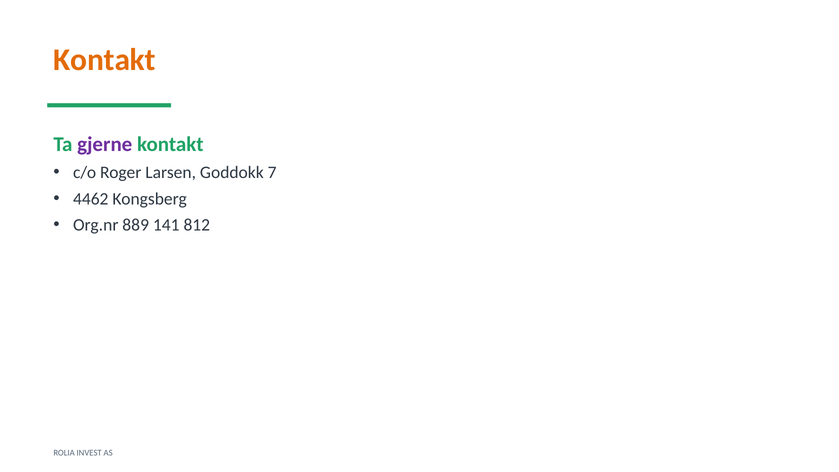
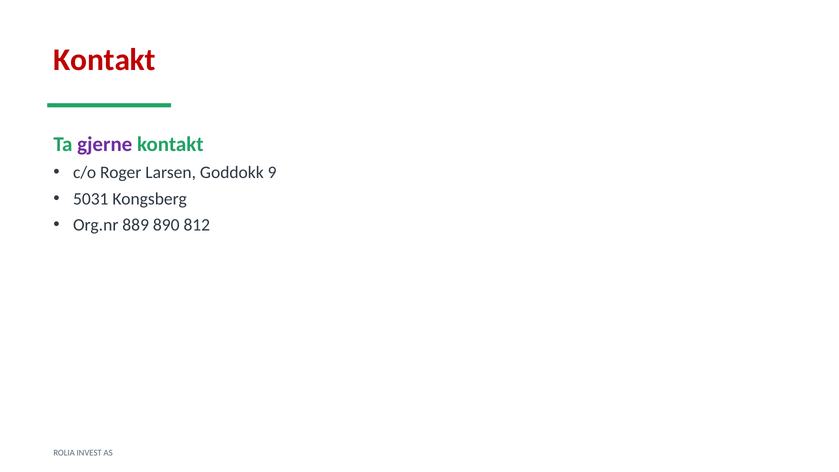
Kontakt colour: orange -> red (105, 60)
7: 7 -> 9 (272, 173)
4462: 4462 -> 5031 (91, 199)
141: 141 -> 890 (166, 225)
